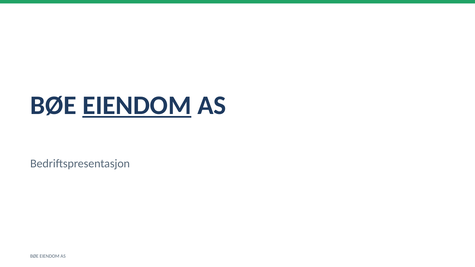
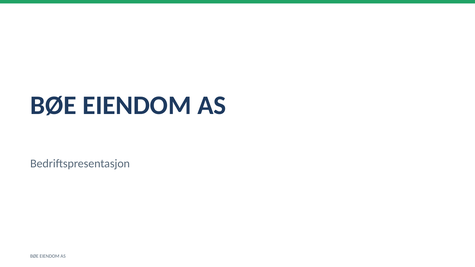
EIENDOM underline: present -> none (137, 105)
